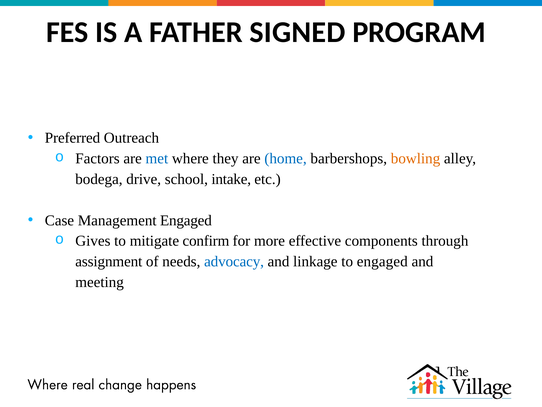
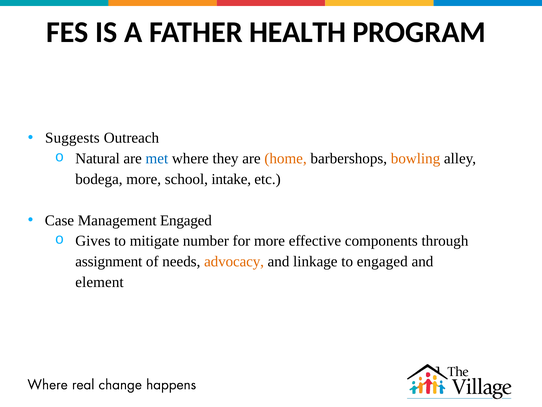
SIGNED: SIGNED -> HEALTH (298, 32)
Preferred: Preferred -> Suggests (72, 138)
Factors: Factors -> Natural (98, 158)
home colour: blue -> orange (286, 158)
bodega drive: drive -> more (144, 179)
confirm: confirm -> number (206, 241)
advocacy colour: blue -> orange (234, 261)
meeting: meeting -> element (99, 282)
